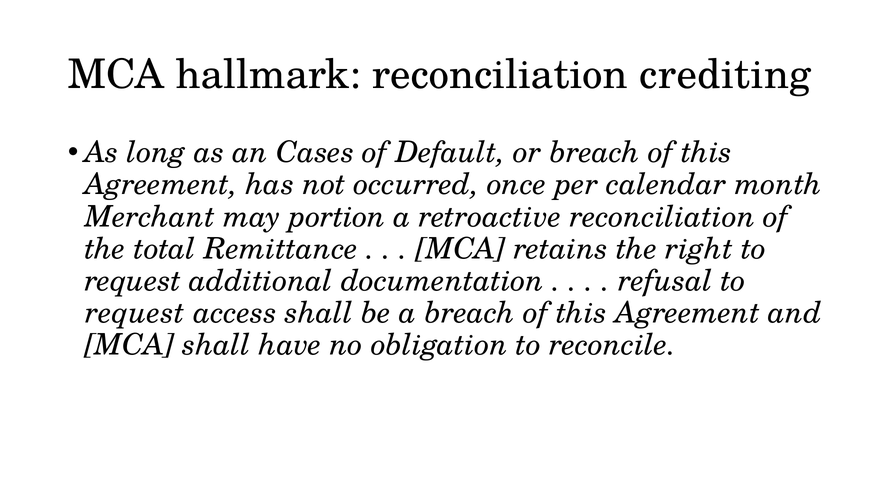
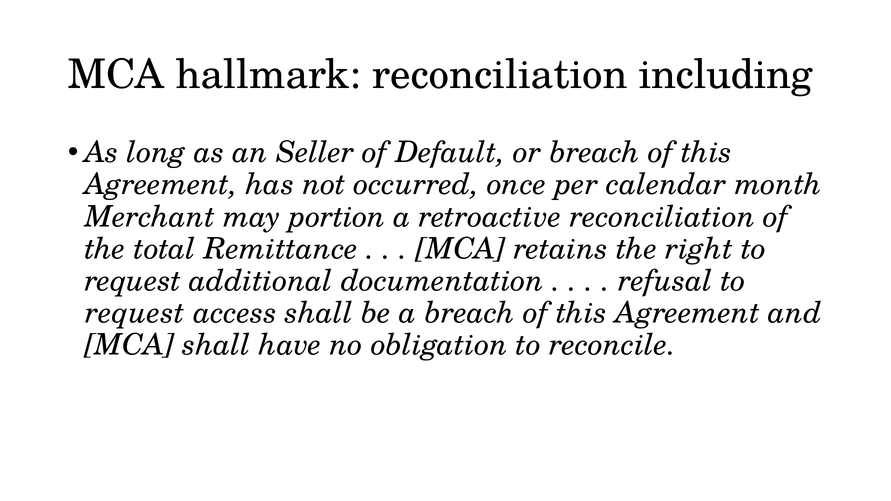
crediting: crediting -> including (726, 75)
Cases: Cases -> Seller (315, 153)
